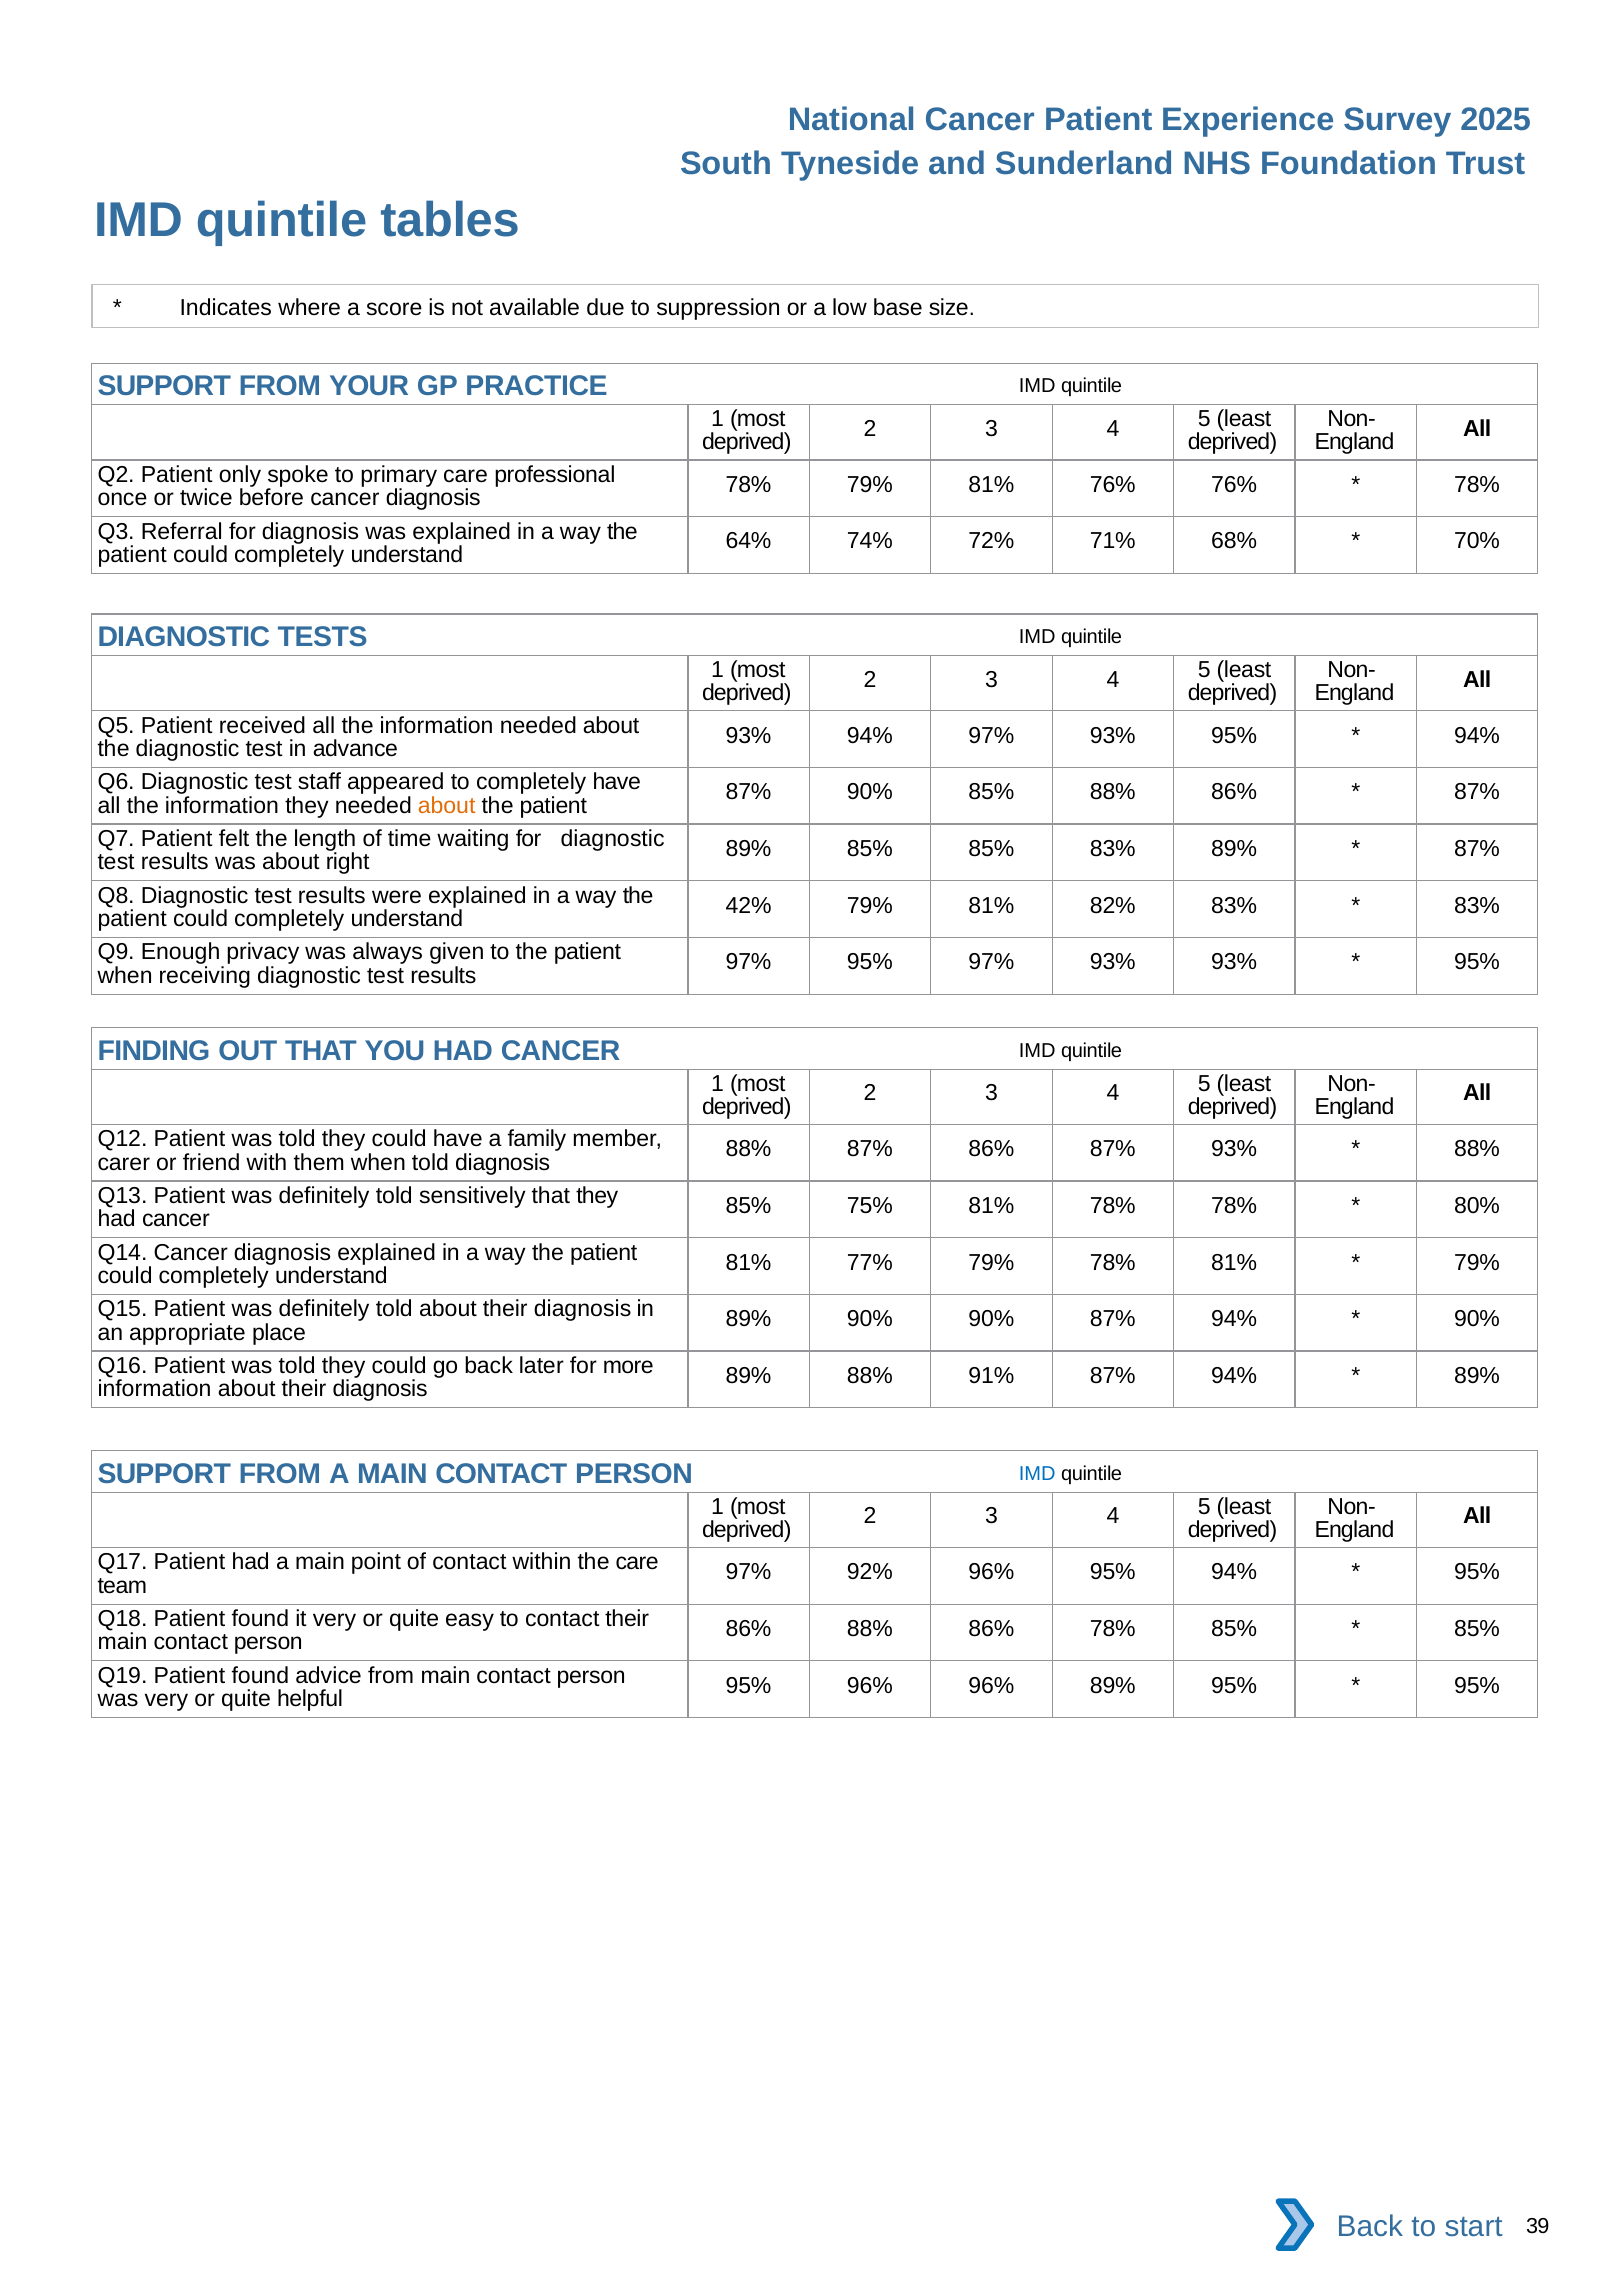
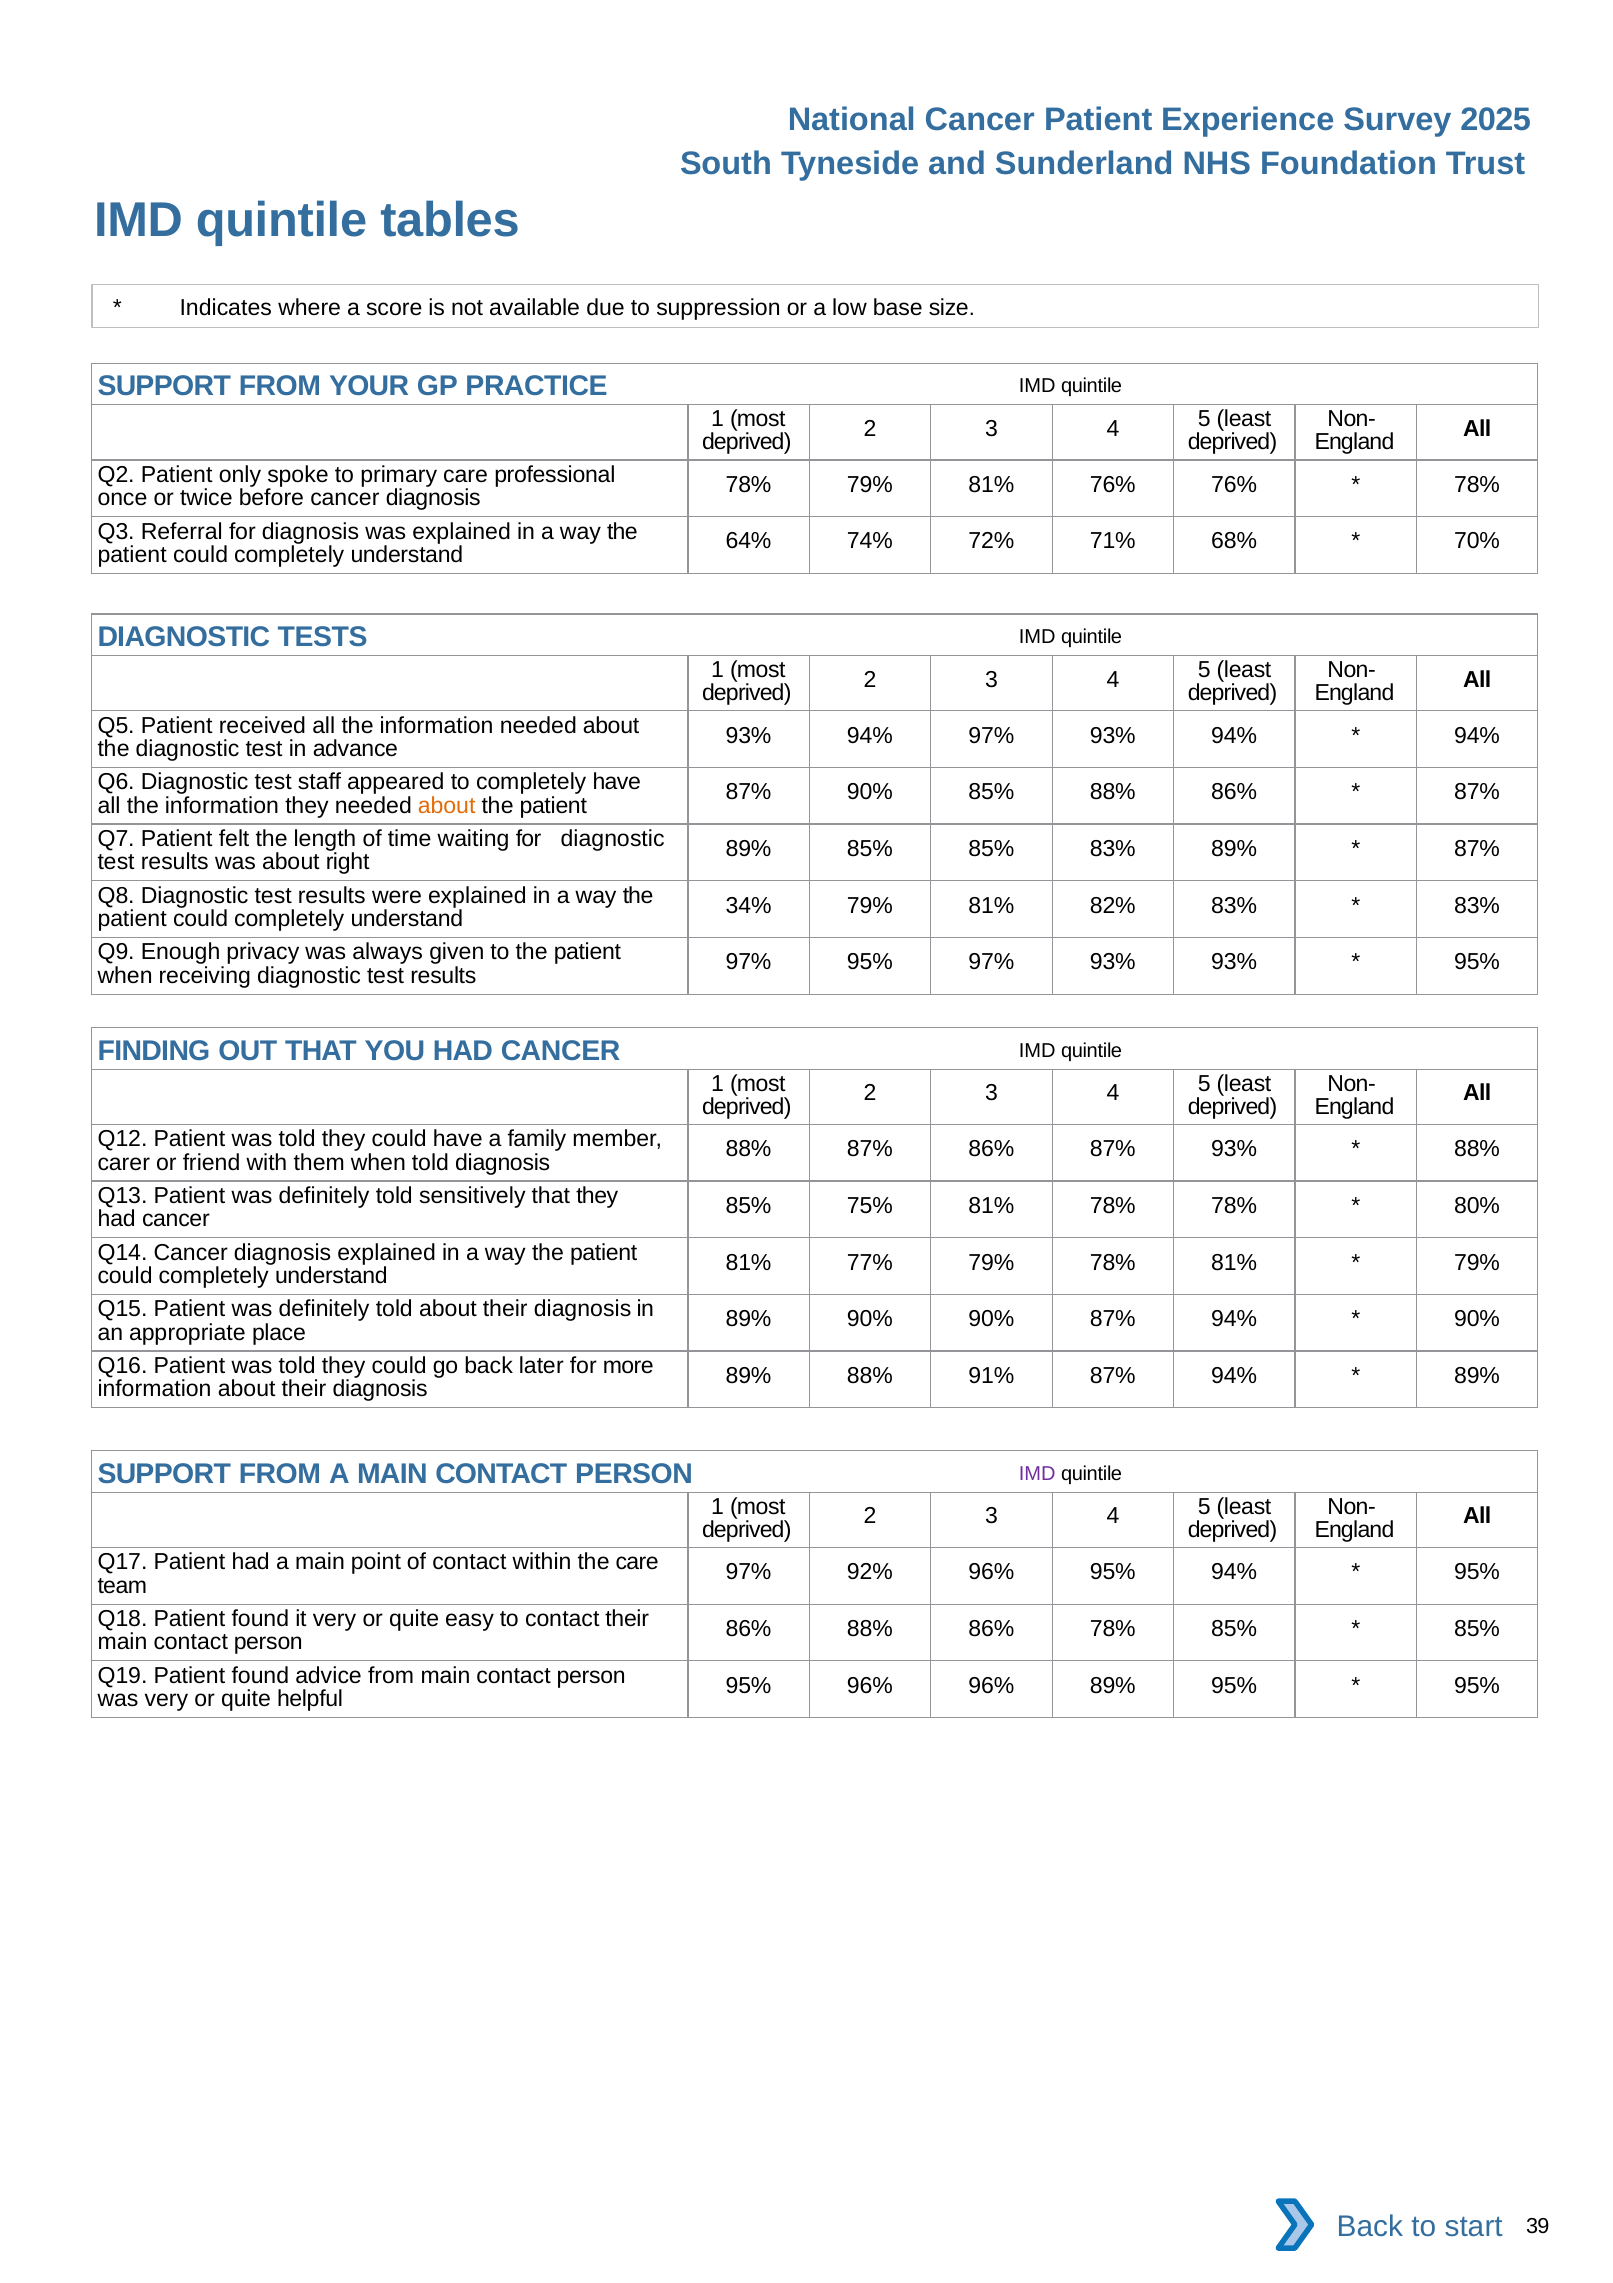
97% 93% 95%: 95% -> 94% (1234, 735)
42%: 42% -> 34% (749, 905)
IMD colour: blue -> purple (1037, 1473)
